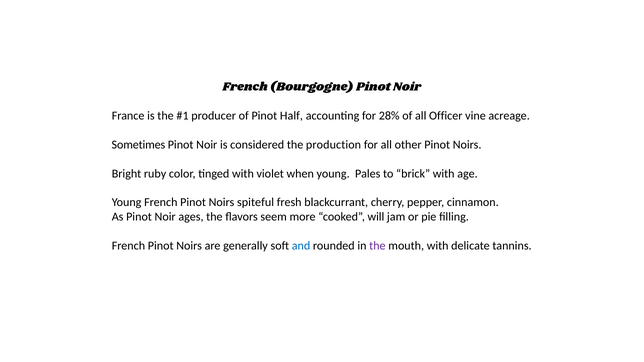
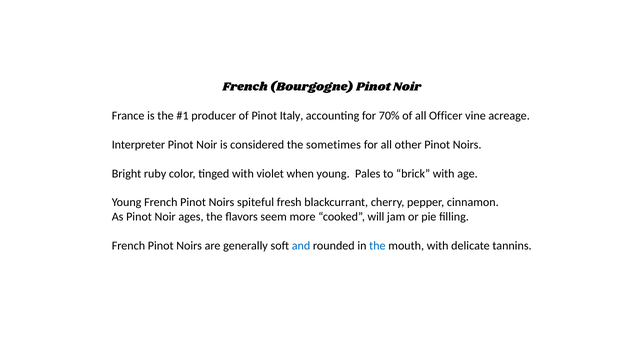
Half: Half -> Italy (292, 116)
28%: 28% -> 70% (389, 116)
Sometimes: Sometimes -> Interpreter (138, 145)
production: production -> sometimes (334, 145)
the colour: purple -> blue (377, 246)
